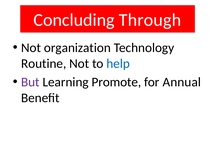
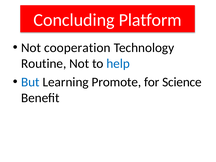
Through: Through -> Platform (150, 20)
organization: organization -> cooperation (77, 48)
But colour: purple -> blue (30, 82)
Annual: Annual -> Science (182, 82)
